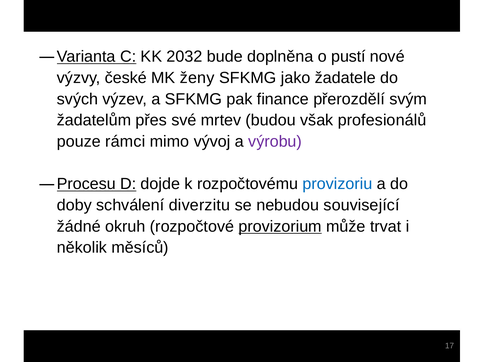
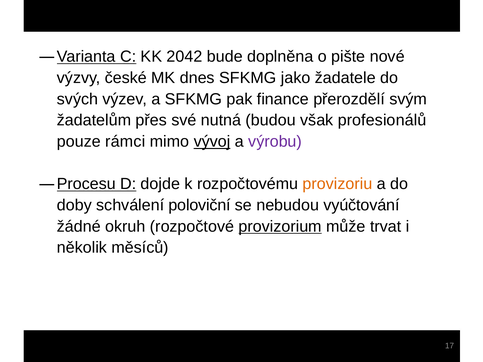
2032: 2032 -> 2042 (184, 57)
pustí: pustí -> pište (348, 57)
ženy: ženy -> dnes (197, 78)
mrtev: mrtev -> nutná (221, 120)
vývoj underline: none -> present (212, 142)
provizoriu colour: blue -> orange (337, 184)
diverzitu: diverzitu -> poloviční (200, 205)
související: související -> vyúčtování (362, 205)
